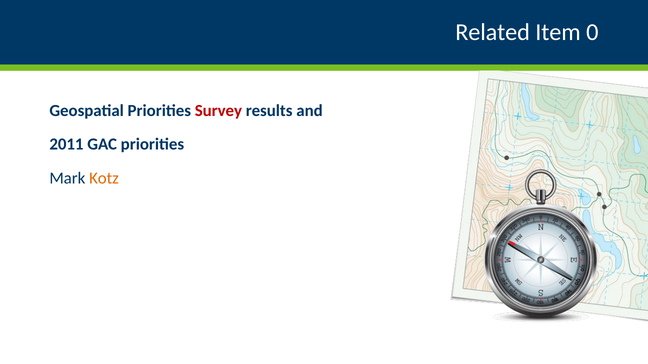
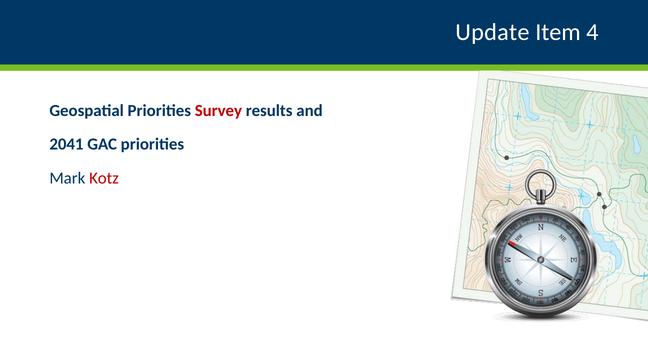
Related: Related -> Update (492, 32)
0: 0 -> 4 (592, 32)
2011: 2011 -> 2041 (66, 144)
Kotz colour: orange -> red (104, 178)
